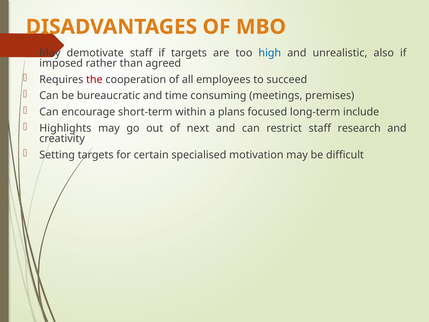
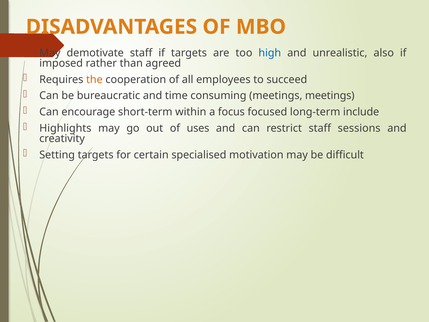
the colour: red -> orange (94, 79)
meetings premises: premises -> meetings (330, 96)
plans: plans -> focus (231, 112)
next: next -> uses (198, 128)
research: research -> sessions (359, 128)
